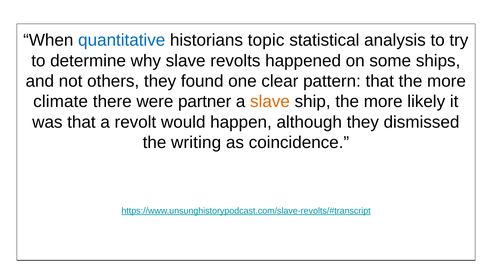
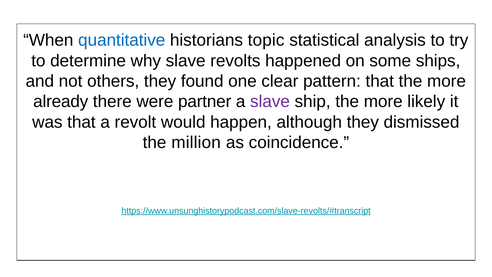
climate: climate -> already (61, 102)
slave colour: orange -> purple (270, 102)
writing: writing -> million (196, 143)
